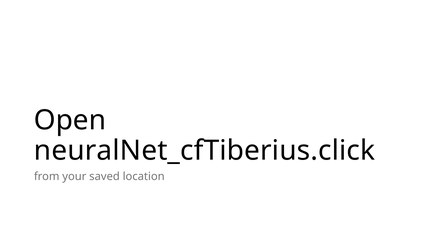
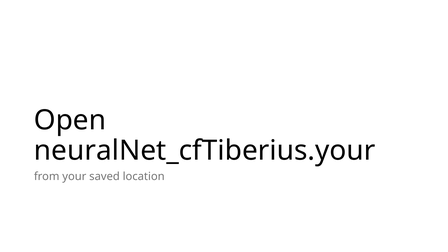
neuralNet_cfTiberius.click: neuralNet_cfTiberius.click -> neuralNet_cfTiberius.your (205, 151)
